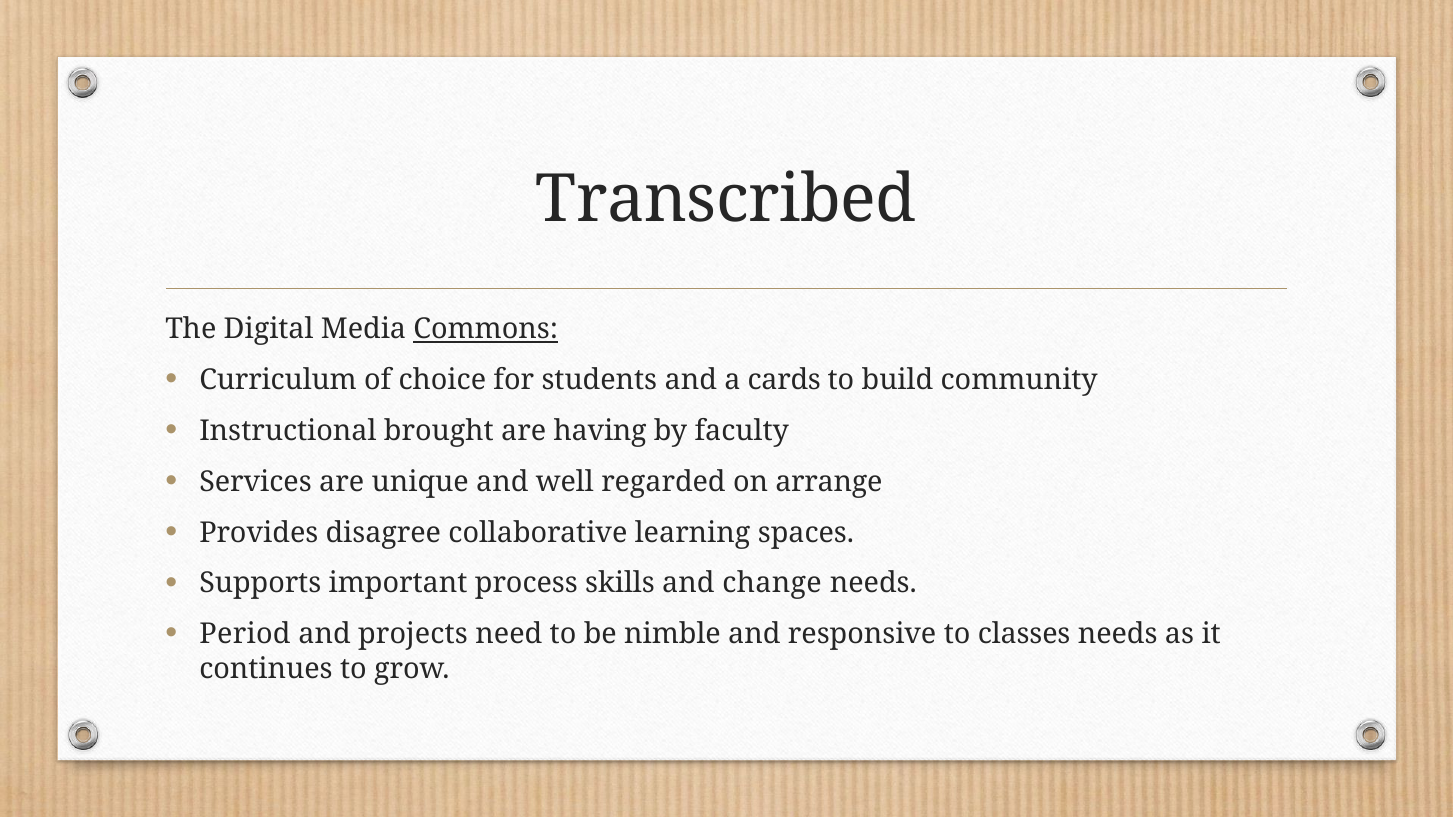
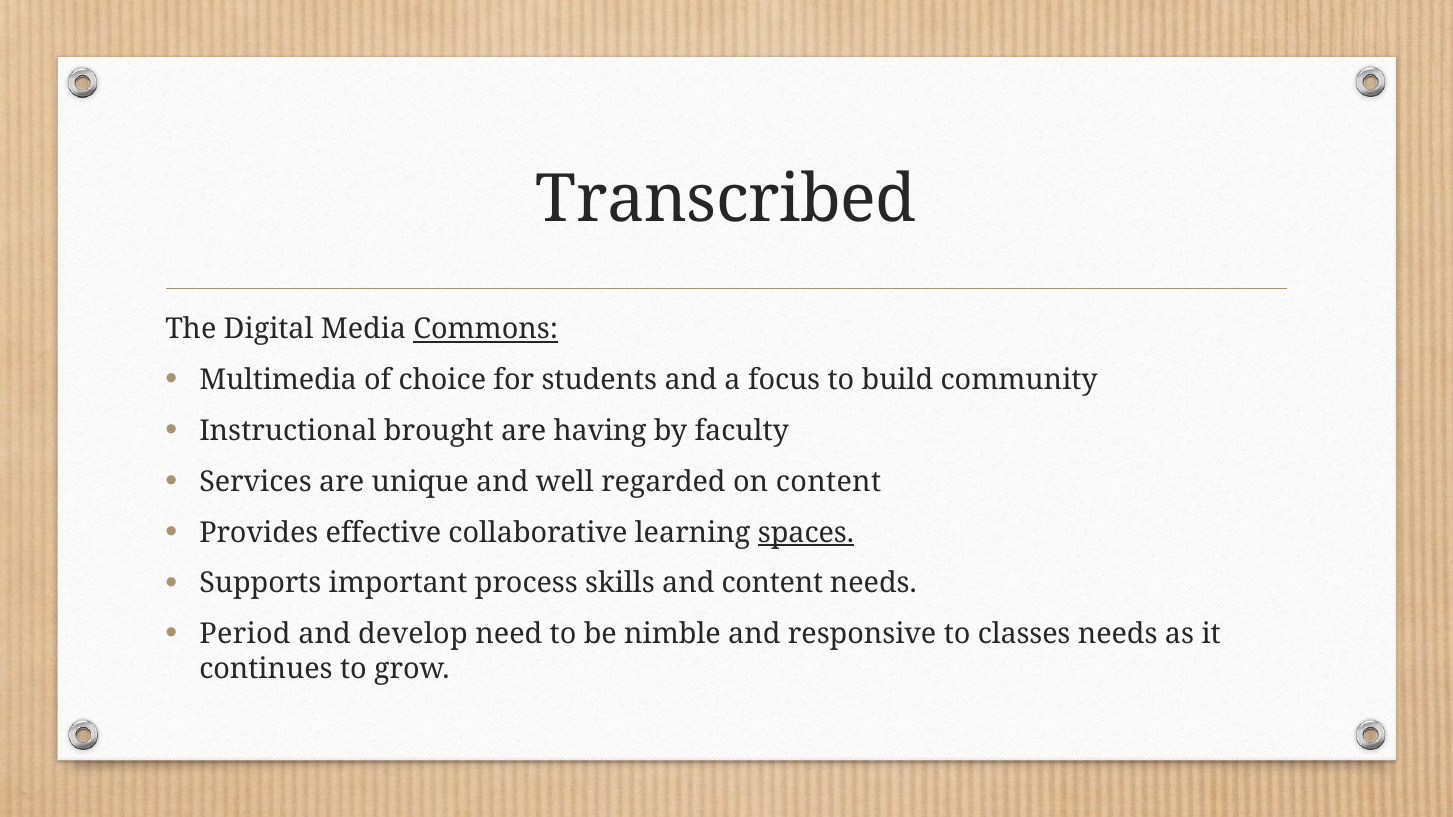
Curriculum: Curriculum -> Multimedia (278, 380)
cards: cards -> focus (784, 380)
on arrange: arrange -> content (829, 482)
disagree: disagree -> effective (383, 533)
spaces underline: none -> present (806, 533)
and change: change -> content (772, 584)
projects: projects -> develop (413, 634)
